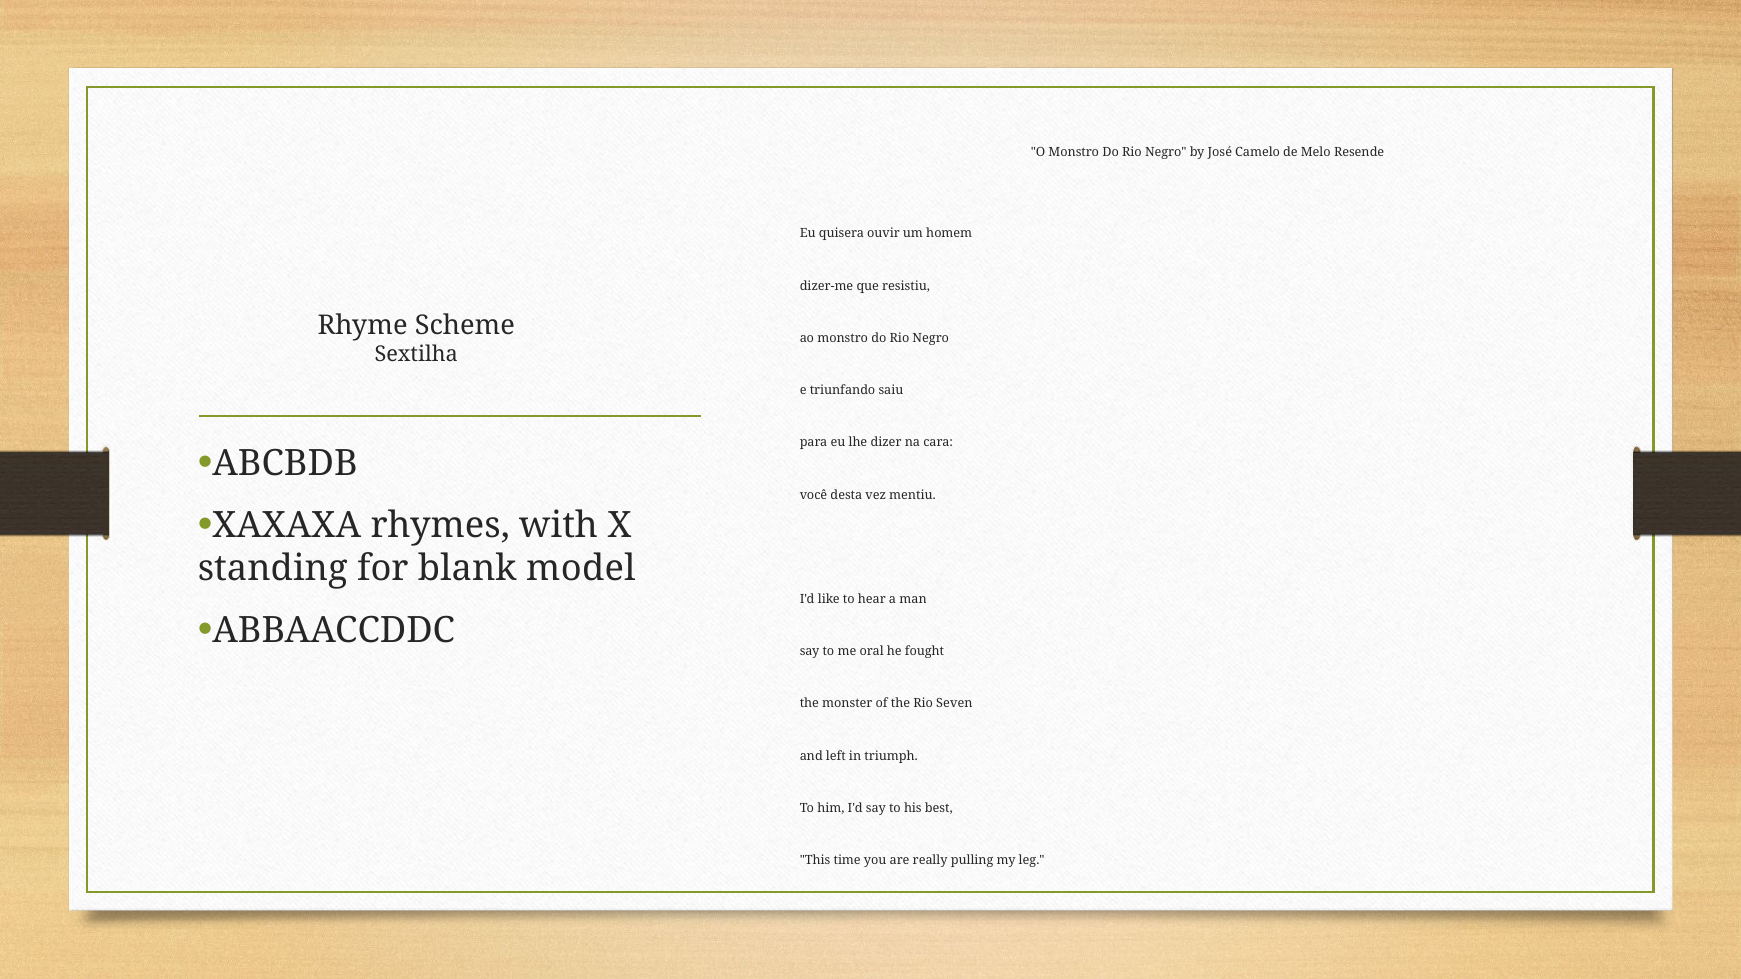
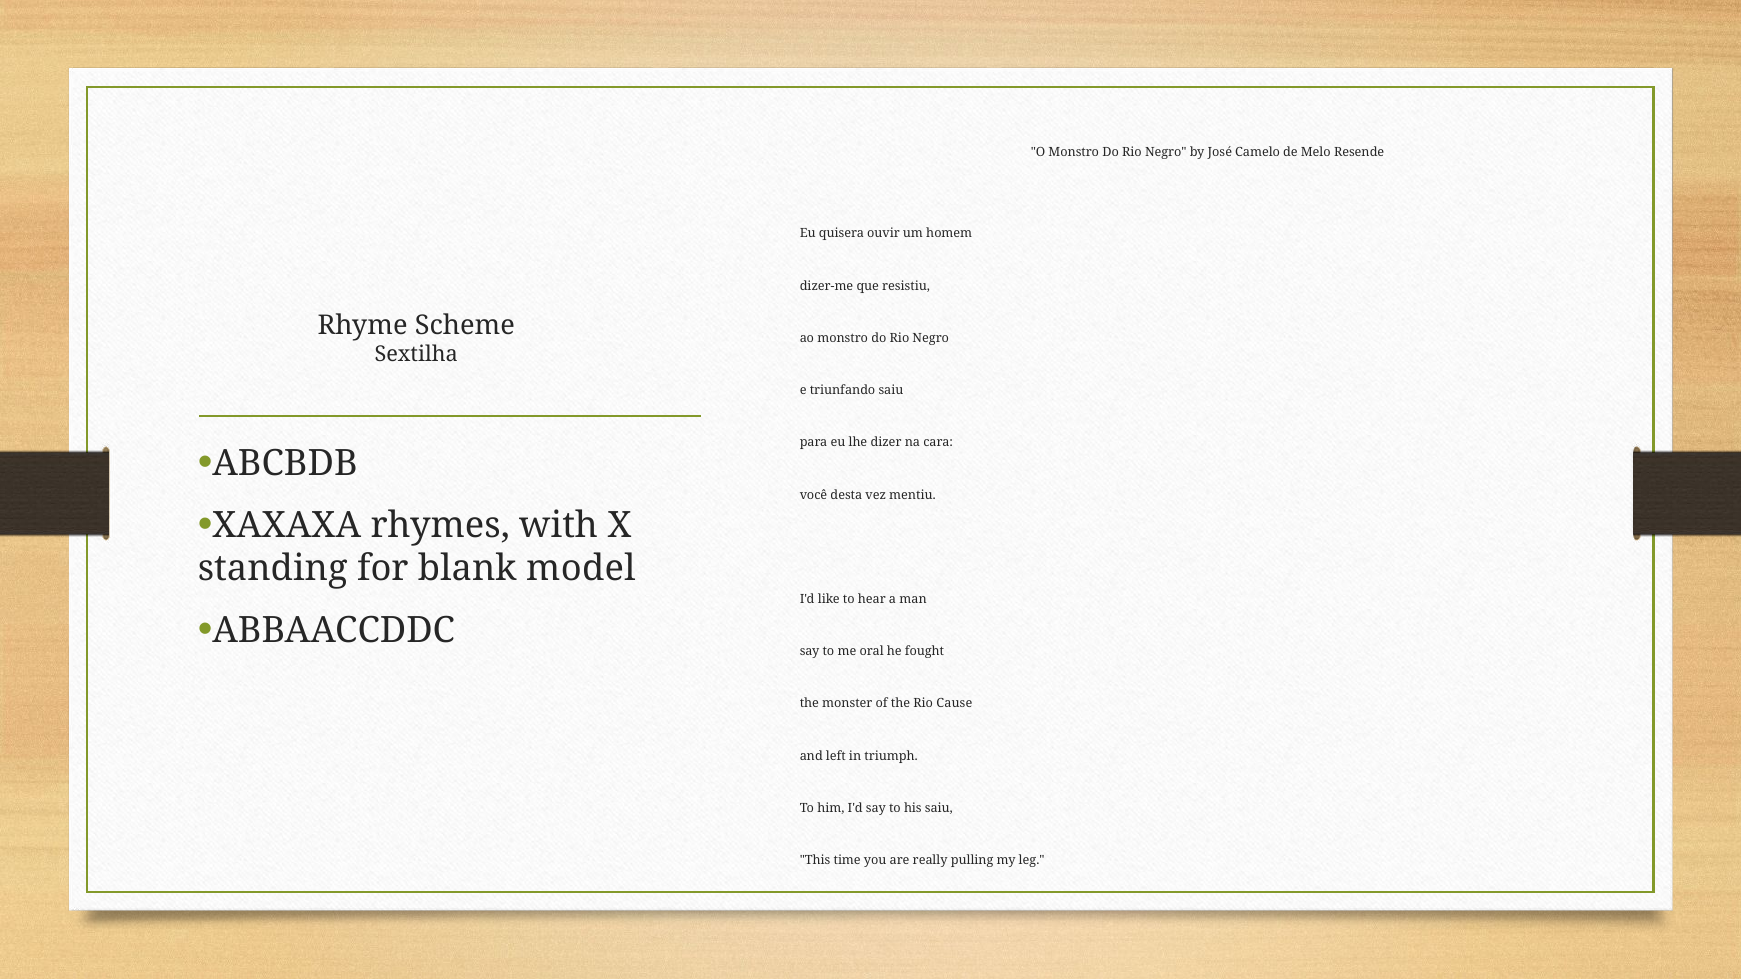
Seven: Seven -> Cause (954, 704)
his best: best -> saiu (939, 808)
